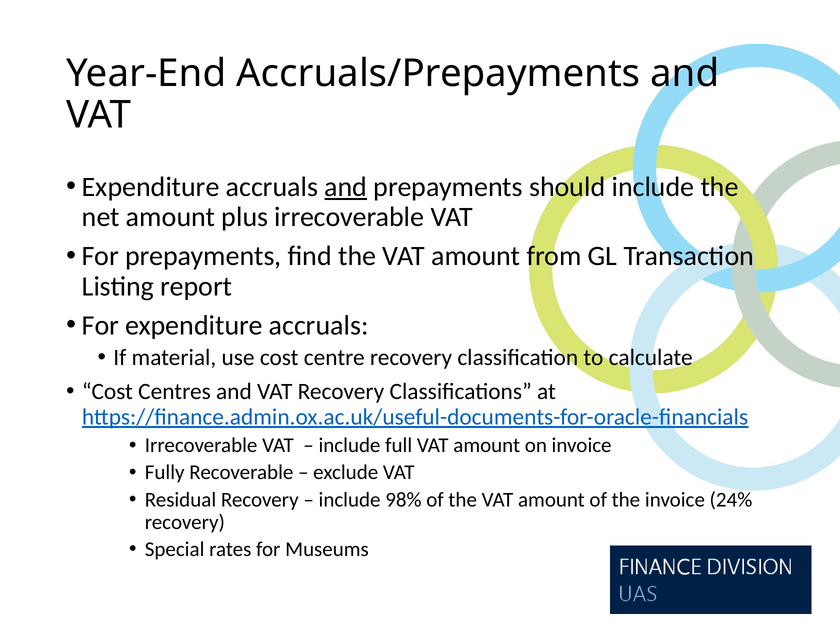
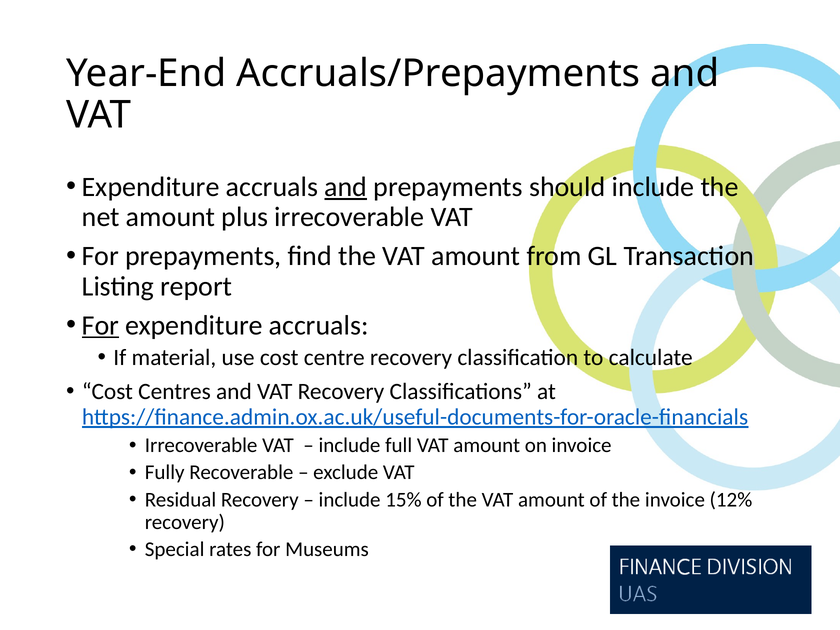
For underline: none -> present (100, 325)
98%: 98% -> 15% (403, 500)
24%: 24% -> 12% (731, 500)
